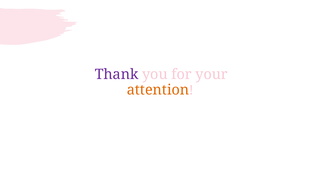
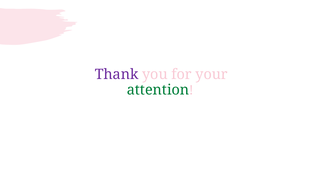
attention colour: orange -> green (158, 90)
